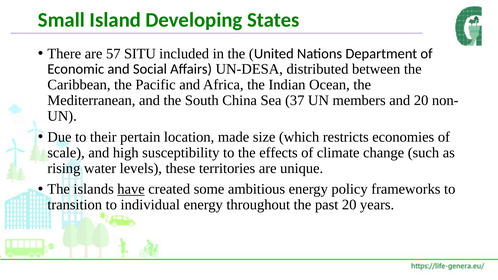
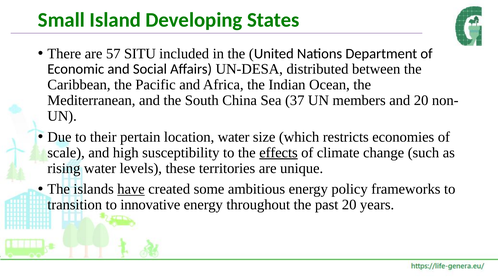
location made: made -> water (234, 137)
effects underline: none -> present (278, 153)
individual: individual -> innovative (150, 205)
